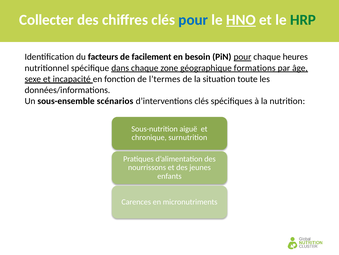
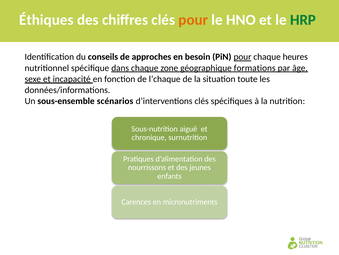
Collecter: Collecter -> Éthiques (46, 20)
pour colour: blue -> orange (193, 20)
HNO underline: present -> none (241, 20)
facteurs: facteurs -> conseils (103, 57)
facilement: facilement -> approches (151, 57)
l’termes: l’termes -> l’chaque (165, 79)
